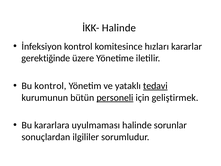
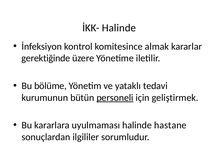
hızları: hızları -> almak (157, 46)
Bu kontrol: kontrol -> bölüme (50, 86)
tedavi underline: present -> none (155, 86)
sorunlar: sorunlar -> hastane (170, 125)
